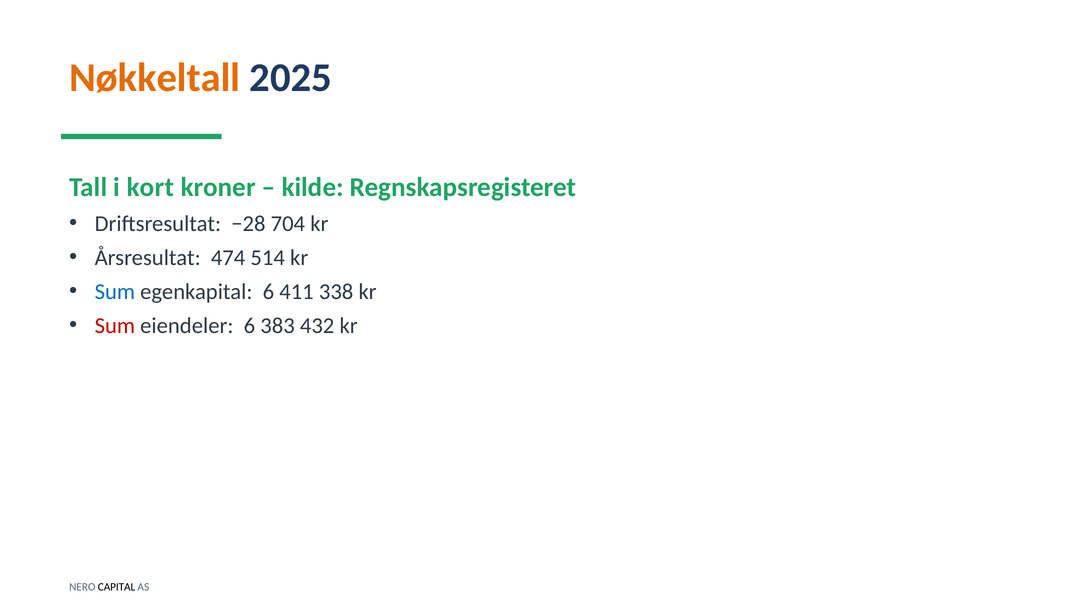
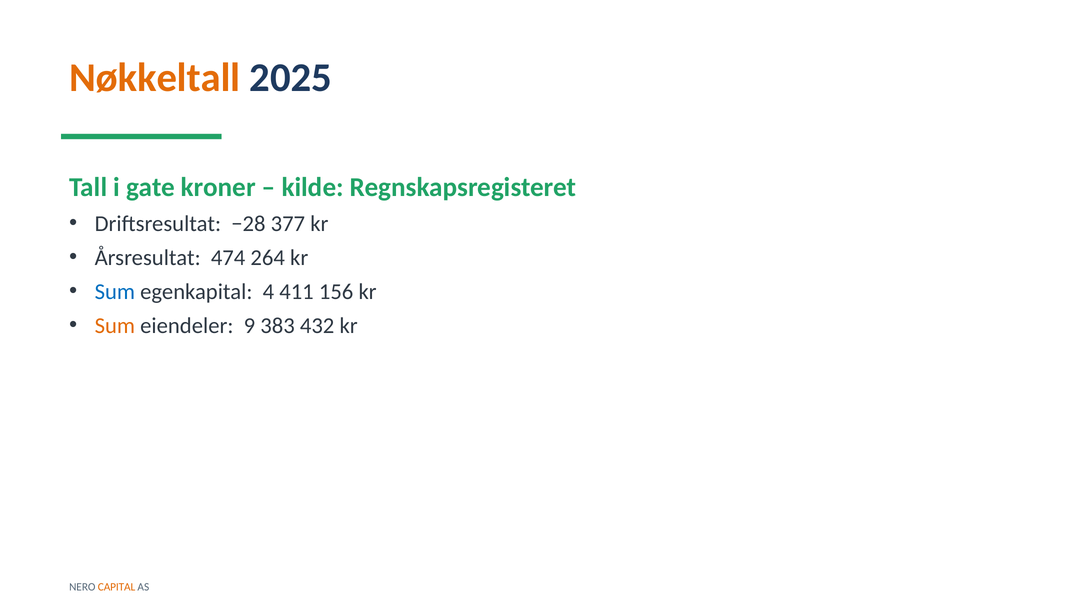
kort: kort -> gate (151, 187)
704: 704 -> 377 (288, 224)
514: 514 -> 264 (268, 258)
egenkapital 6: 6 -> 4 (268, 291)
338: 338 -> 156 (336, 291)
Sum colour: red -> orange (115, 325)
eiendeler 6: 6 -> 9 (249, 325)
CAPITAL colour: black -> orange (117, 587)
